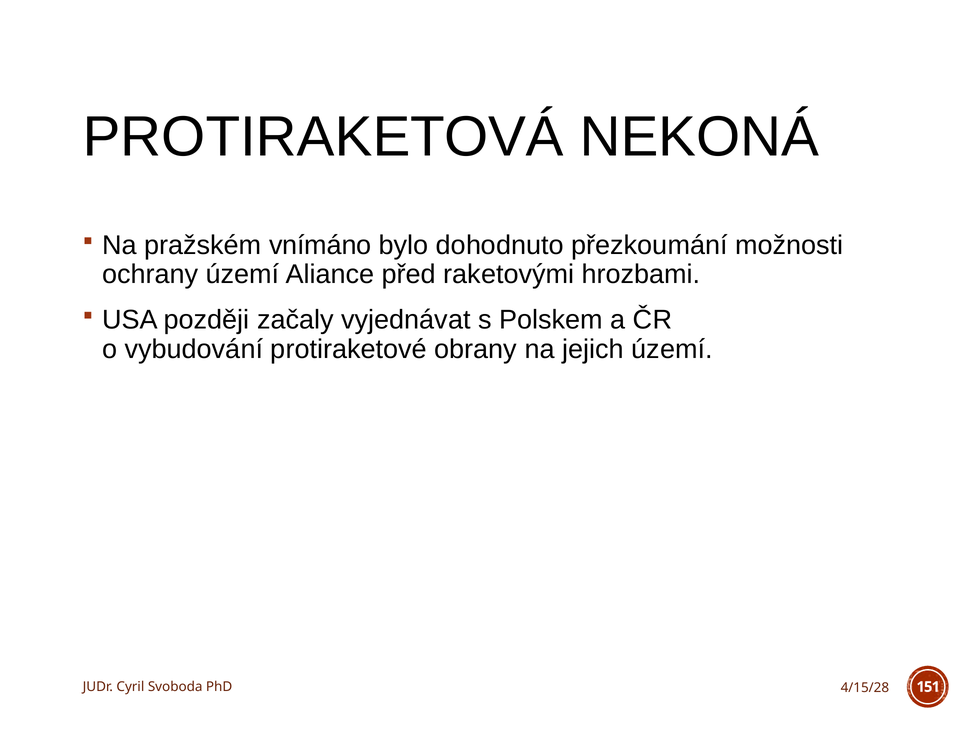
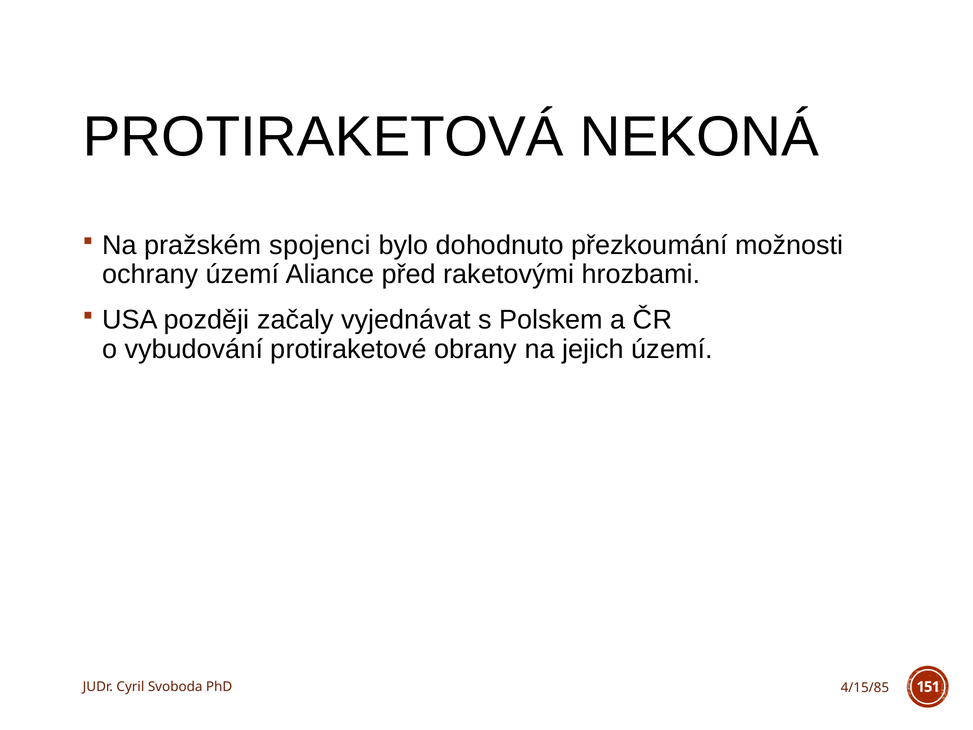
vnímáno: vnímáno -> spojenci (320, 245)
4/15/28: 4/15/28 -> 4/15/85 (865, 688)
